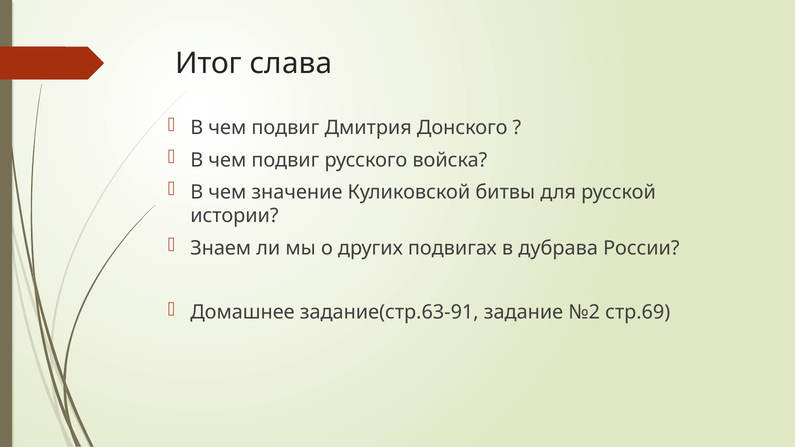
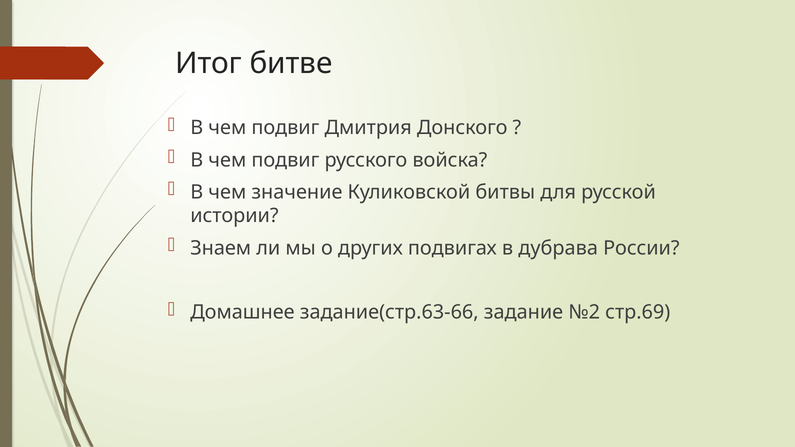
слава: слава -> битве (291, 64)
задание(стр.63-91: задание(стр.63-91 -> задание(стр.63-66 (389, 312)
